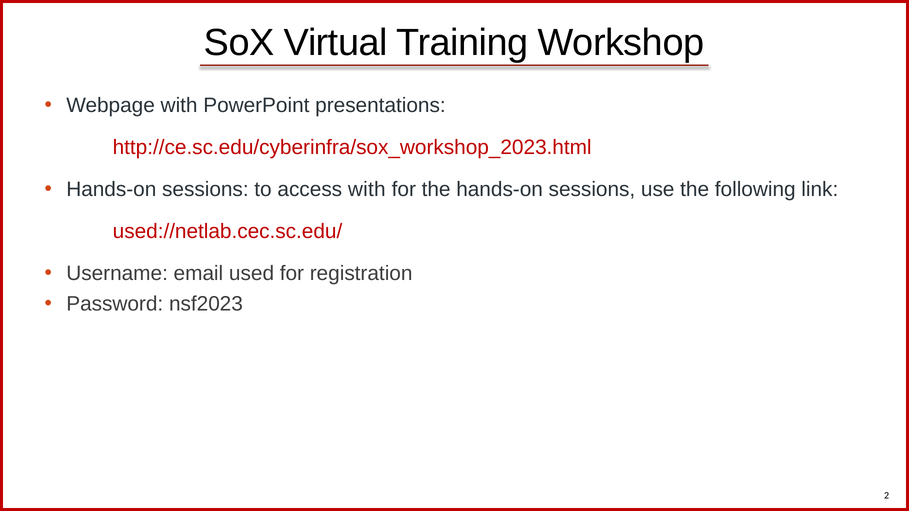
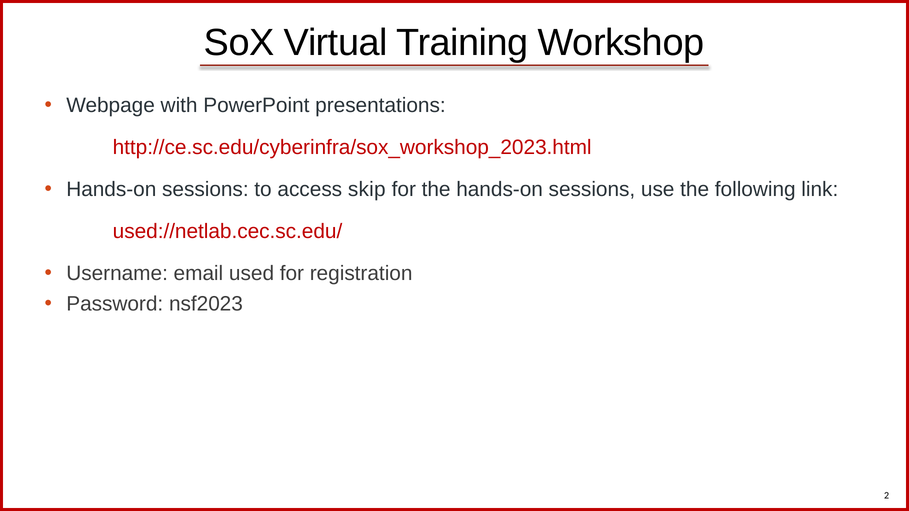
access with: with -> skip (367, 189)
